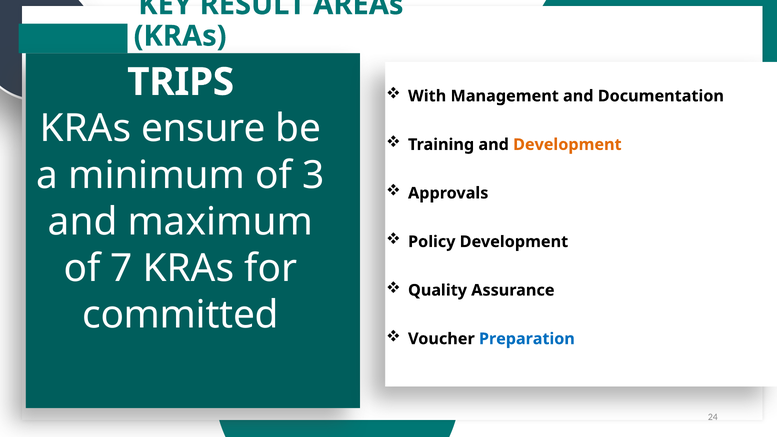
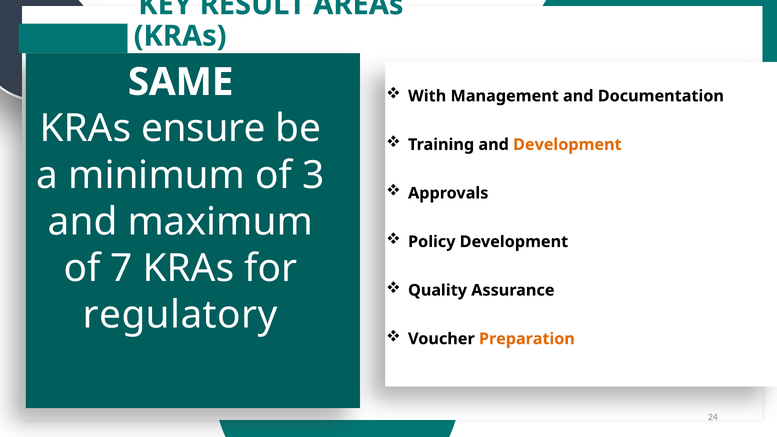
TRIPS: TRIPS -> SAME (181, 82)
committed: committed -> regulatory (180, 315)
Preparation colour: blue -> orange (527, 339)
